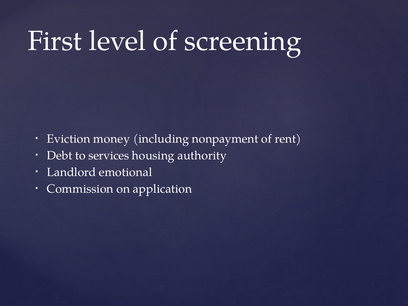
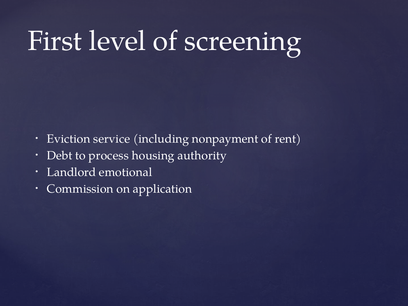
money: money -> service (112, 139)
services: services -> process (109, 156)
